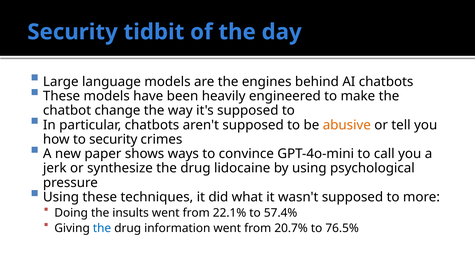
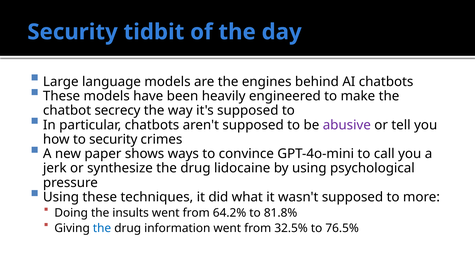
change: change -> secrecy (117, 111)
abusive colour: orange -> purple (347, 125)
22.1%: 22.1% -> 64.2% (230, 213)
57.4%: 57.4% -> 81.8% (281, 213)
20.7%: 20.7% -> 32.5% (291, 229)
